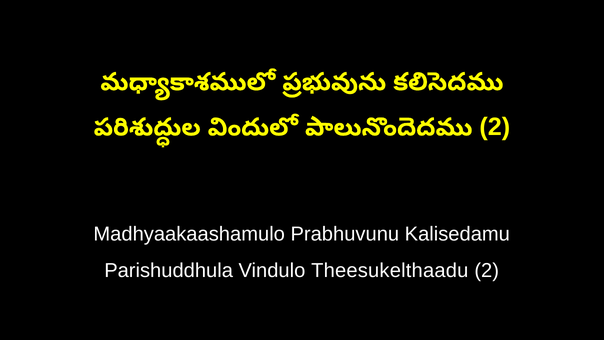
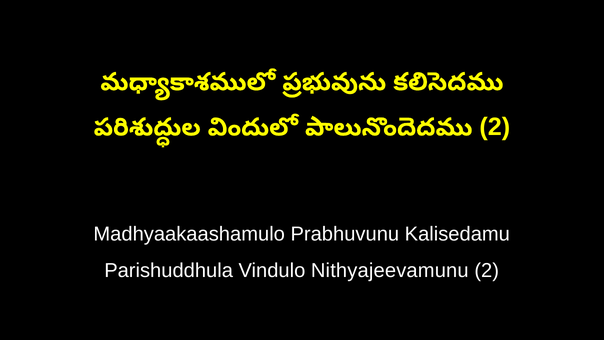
Theesukelthaadu: Theesukelthaadu -> Nithyajeevamunu (390, 270)
